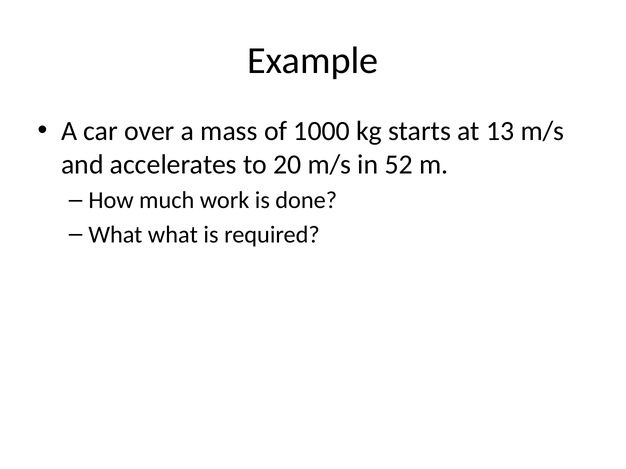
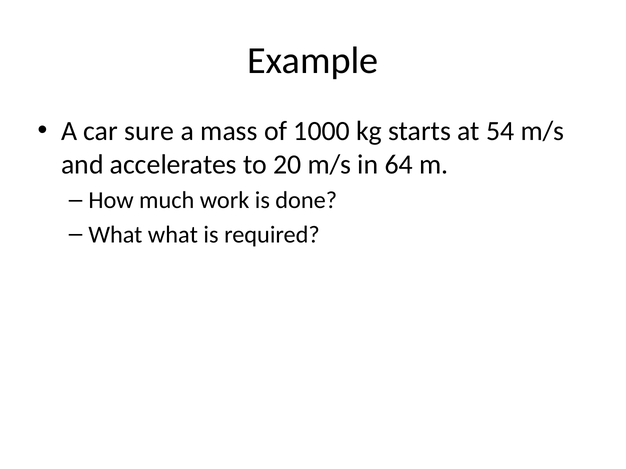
over: over -> sure (149, 131)
13: 13 -> 54 (500, 131)
52: 52 -> 64 (399, 165)
